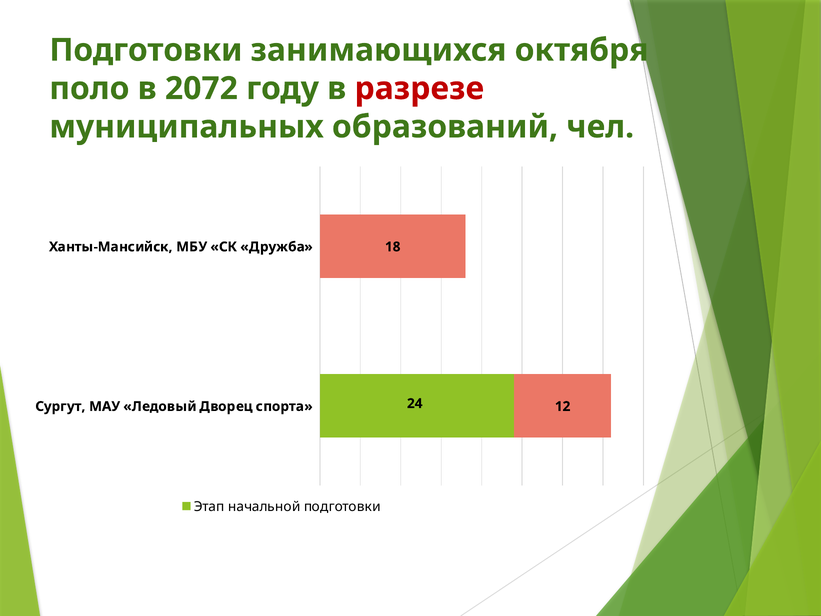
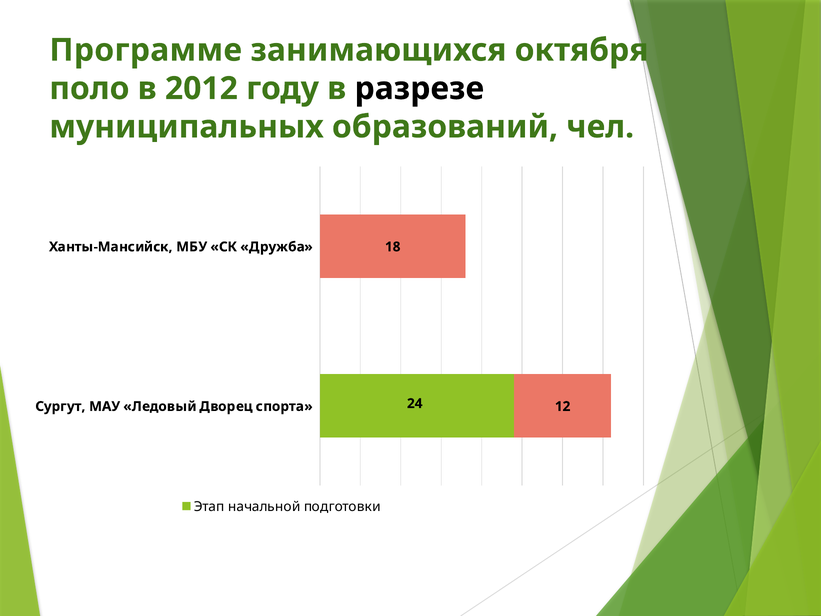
Подготовки: Подготовки -> Программе (146, 50)
2072: 2072 -> 2012 (201, 88)
разрезе colour: red -> black (419, 88)
